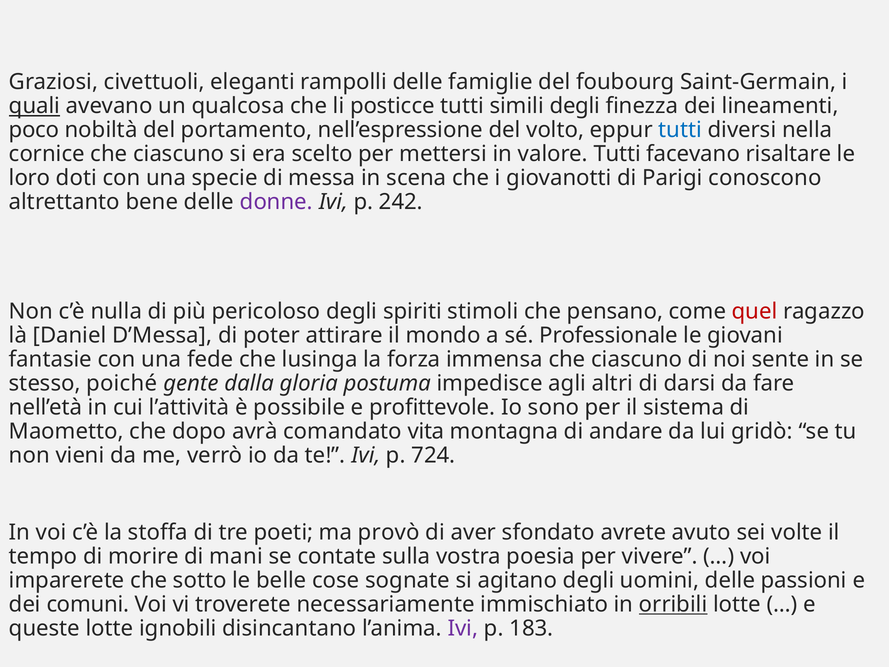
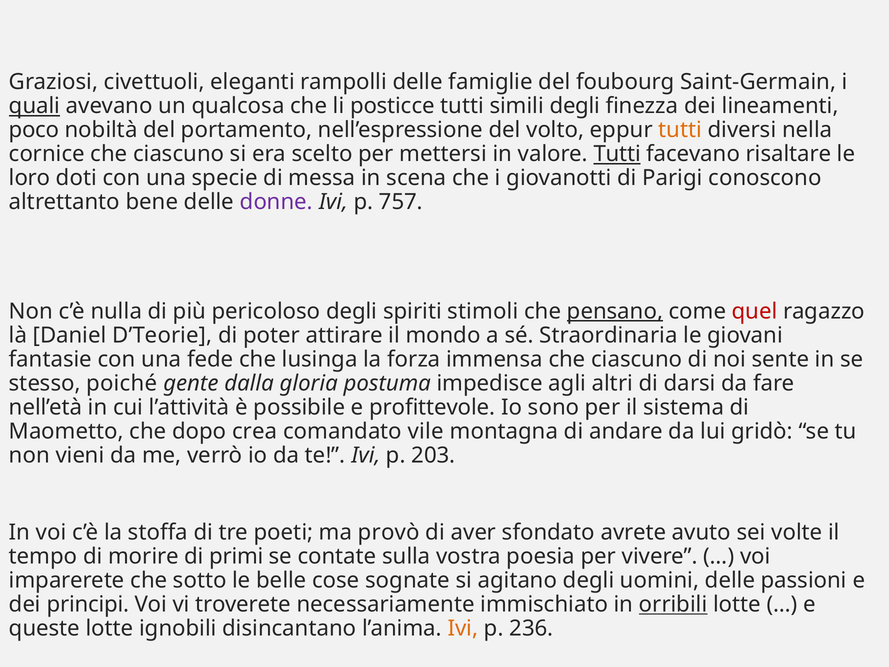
tutti colour: blue -> orange (680, 130)
Tutti underline: none -> present (617, 154)
242: 242 -> 757 (401, 202)
pensano underline: none -> present (615, 311)
D’Messa: D’Messa -> D’Teorie (162, 335)
Professionale: Professionale -> Straordinaria (608, 335)
avrà: avrà -> crea (255, 431)
vita: vita -> vile (426, 431)
724: 724 -> 203 (433, 455)
mani: mani -> primi (236, 556)
comuni: comuni -> principi (88, 604)
Ivi colour: purple -> orange (463, 628)
183: 183 -> 236 (531, 628)
